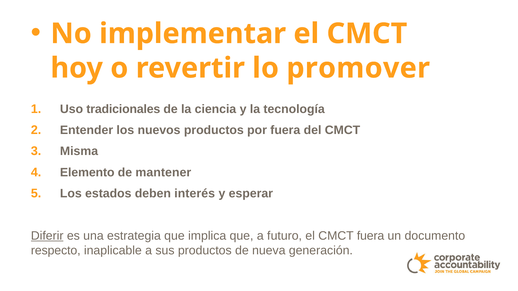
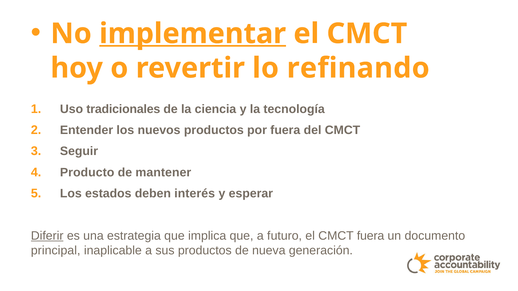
implementar underline: none -> present (193, 34)
promover: promover -> refinando (358, 68)
Misma: Misma -> Seguir (79, 151)
Elemento: Elemento -> Producto (87, 173)
respecto: respecto -> principal (56, 251)
